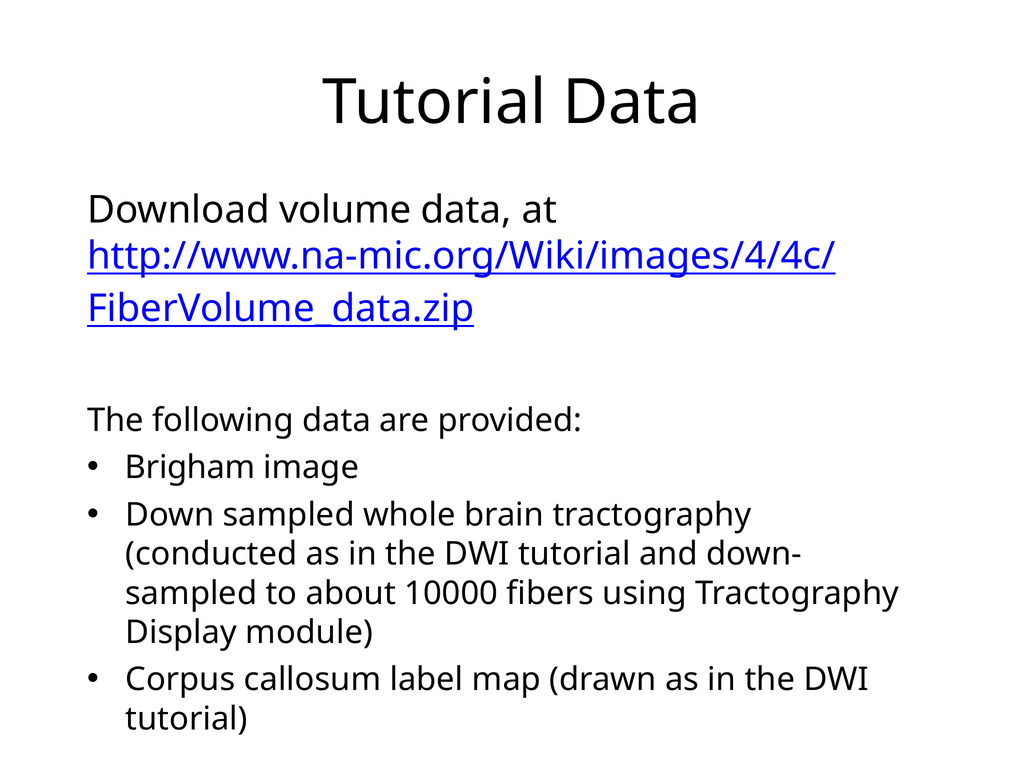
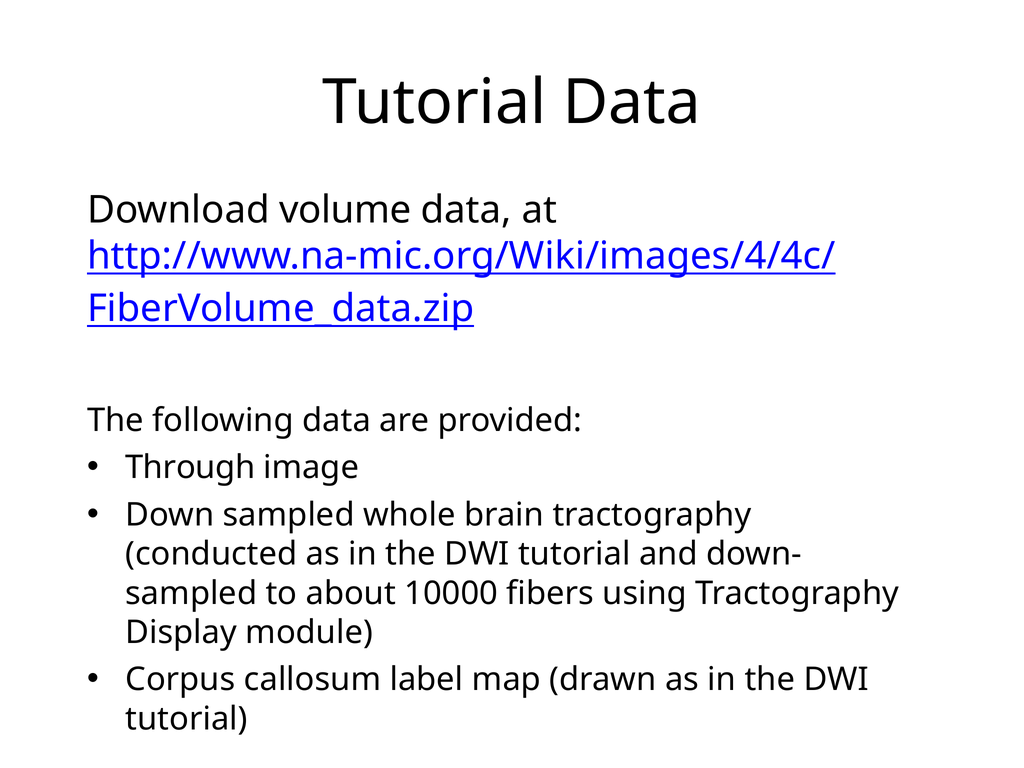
Brigham: Brigham -> Through (190, 468)
